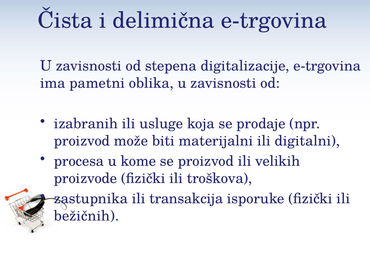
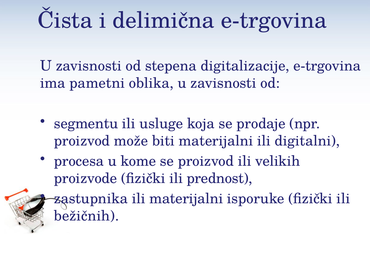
izabranih: izabranih -> segmentu (86, 123)
troškova: troškova -> prednost (220, 178)
ili transakcija: transakcija -> materijalni (186, 198)
